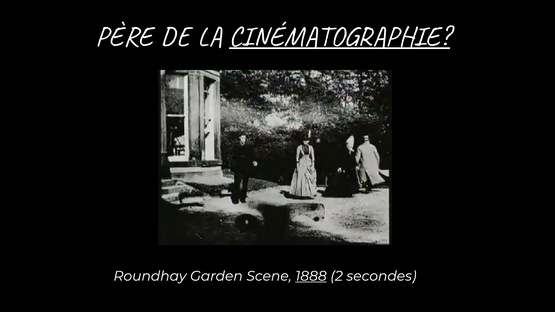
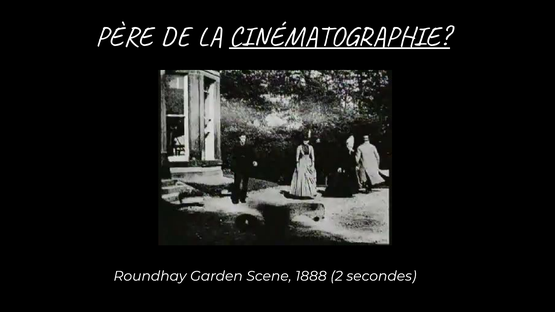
1888 underline: present -> none (311, 276)
